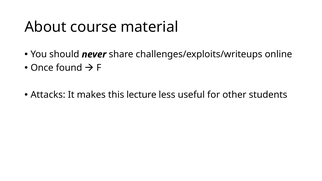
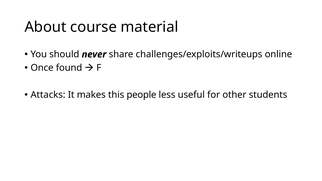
lecture: lecture -> people (141, 95)
